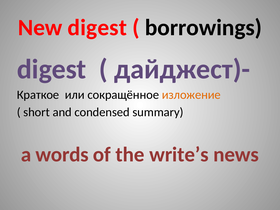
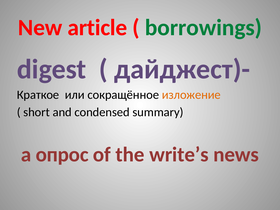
New digest: digest -> article (97, 28)
borrowings colour: black -> green (203, 28)
words: words -> опрос (62, 155)
